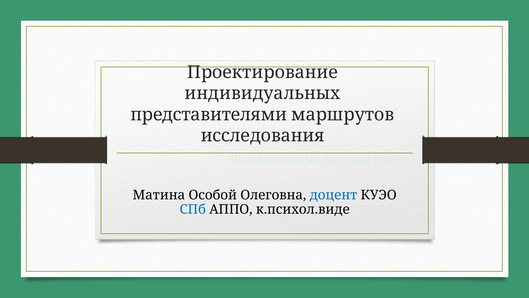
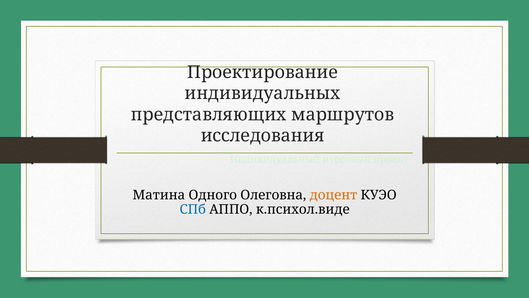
представителями: представителями -> представляющих (209, 114)
Особой: Особой -> Одного (213, 195)
доцент colour: blue -> orange (333, 195)
